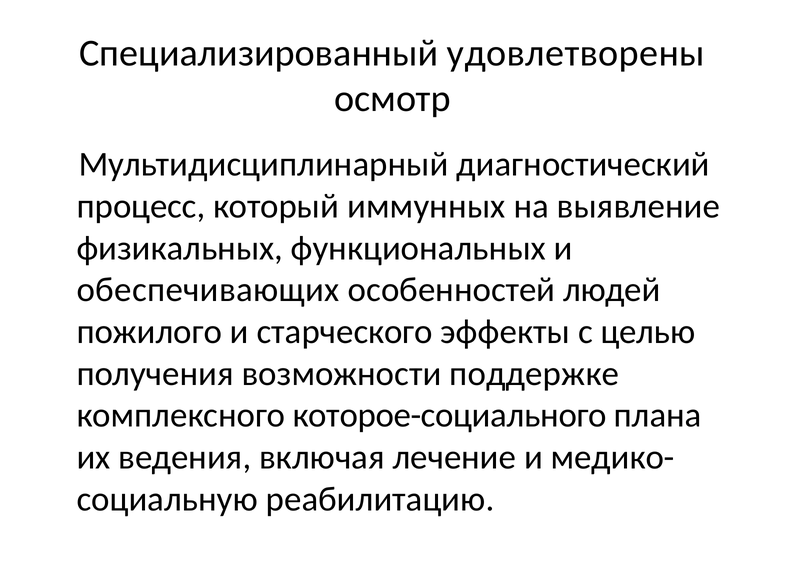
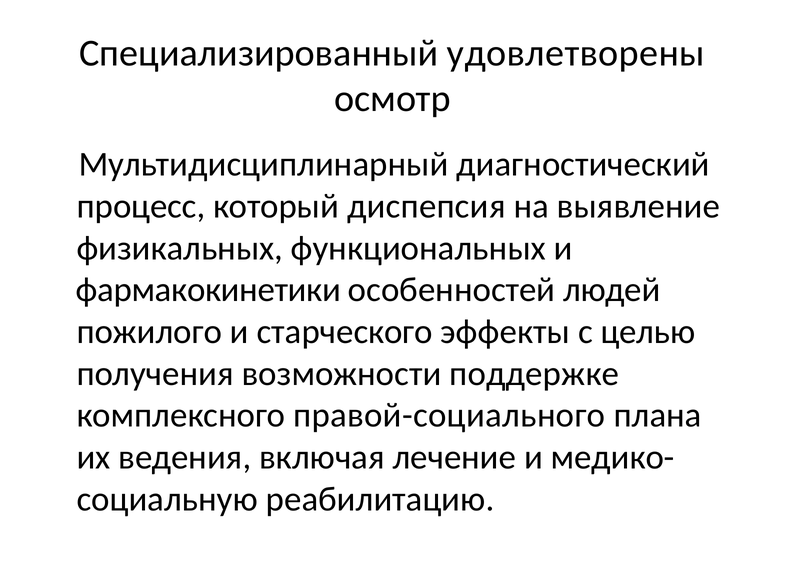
иммунных: иммунных -> диспепсия (426, 207)
обеспечивающих: обеспечивающих -> фармакокинетики (208, 290)
которое-социального: которое-социального -> правой-социального (449, 416)
